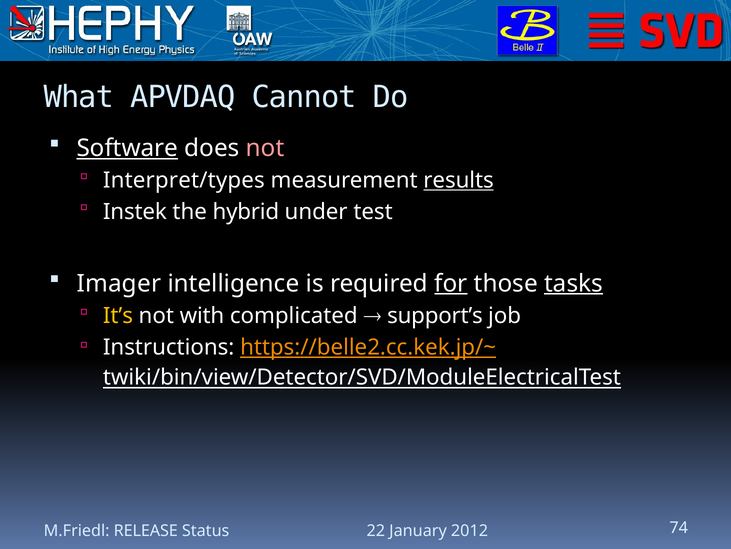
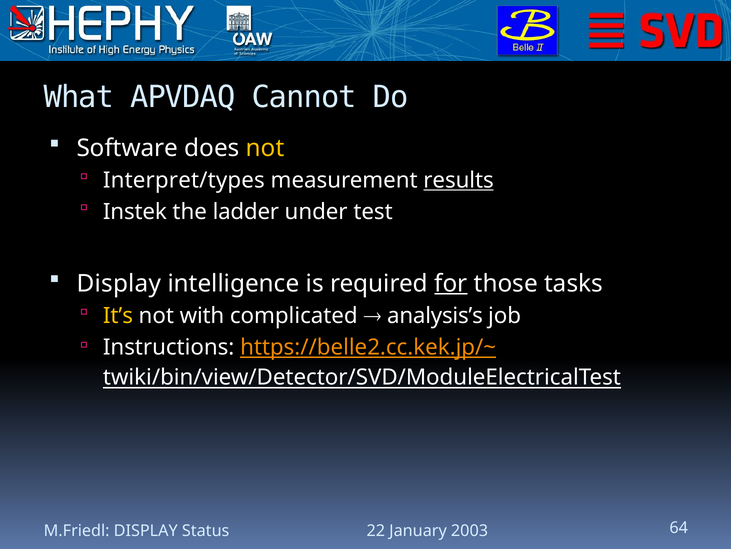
Software underline: present -> none (127, 148)
not colour: pink -> yellow (265, 148)
hybrid: hybrid -> ladder (246, 211)
Imager: Imager -> Display (119, 283)
tasks underline: present -> none (574, 283)
support’s: support’s -> analysis’s (435, 315)
M.Friedl RELEASE: RELEASE -> DISPLAY (146, 530)
2012: 2012 -> 2003 (470, 530)
74: 74 -> 64 (679, 527)
